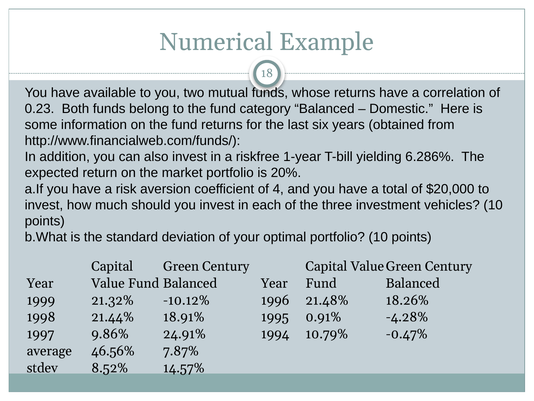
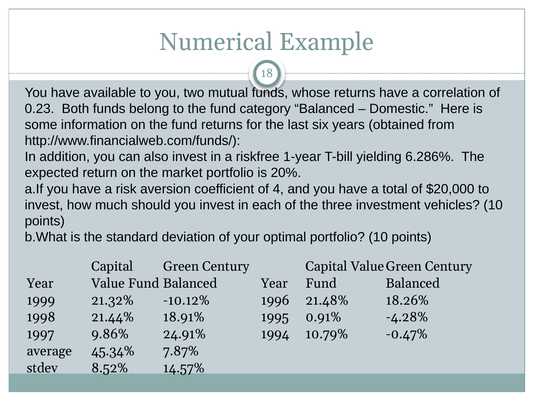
46.56%: 46.56% -> 45.34% (113, 351)
